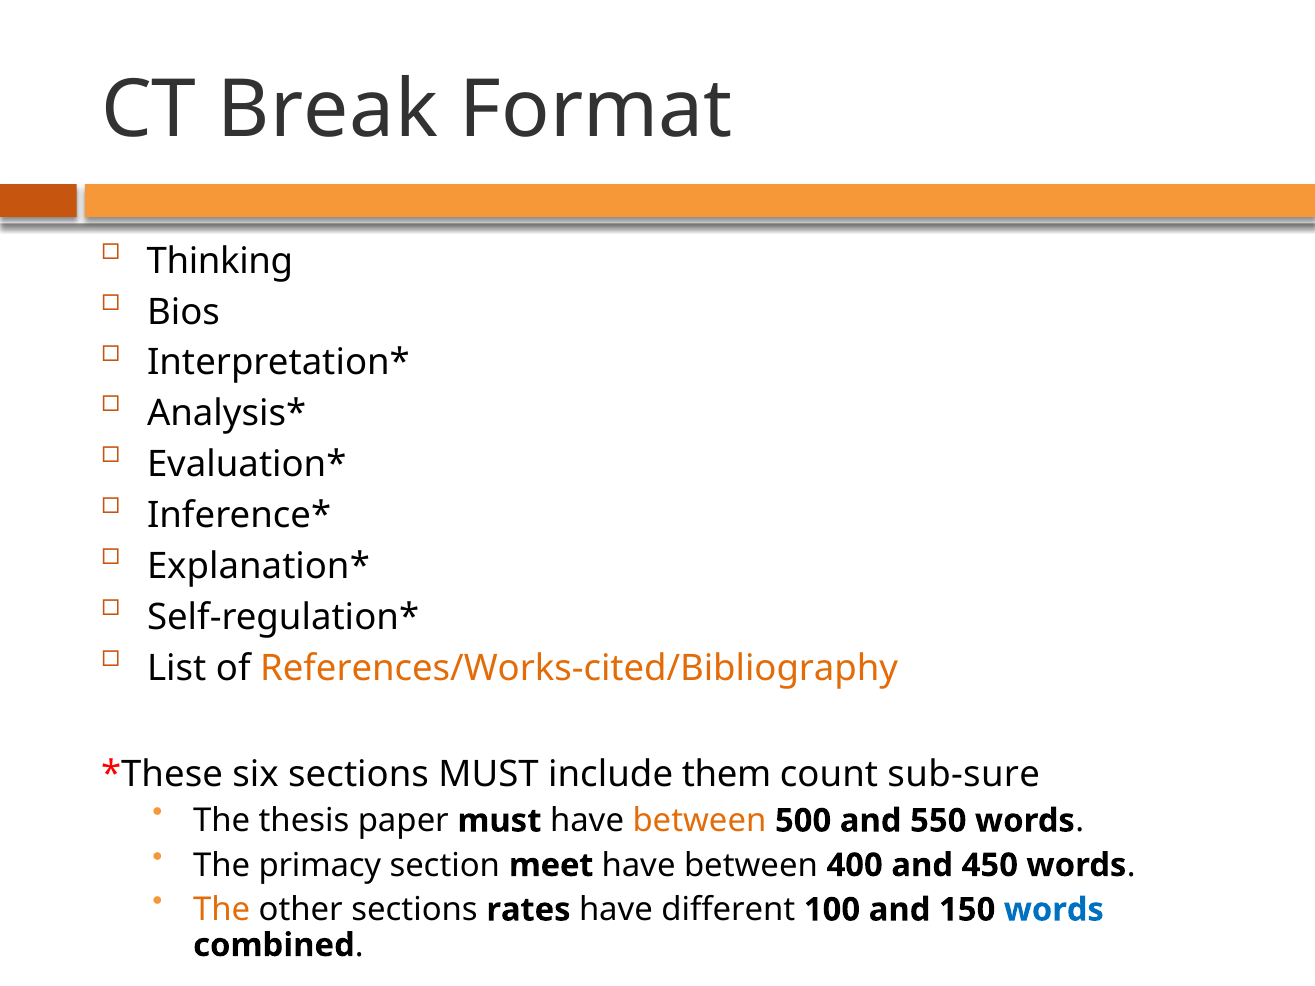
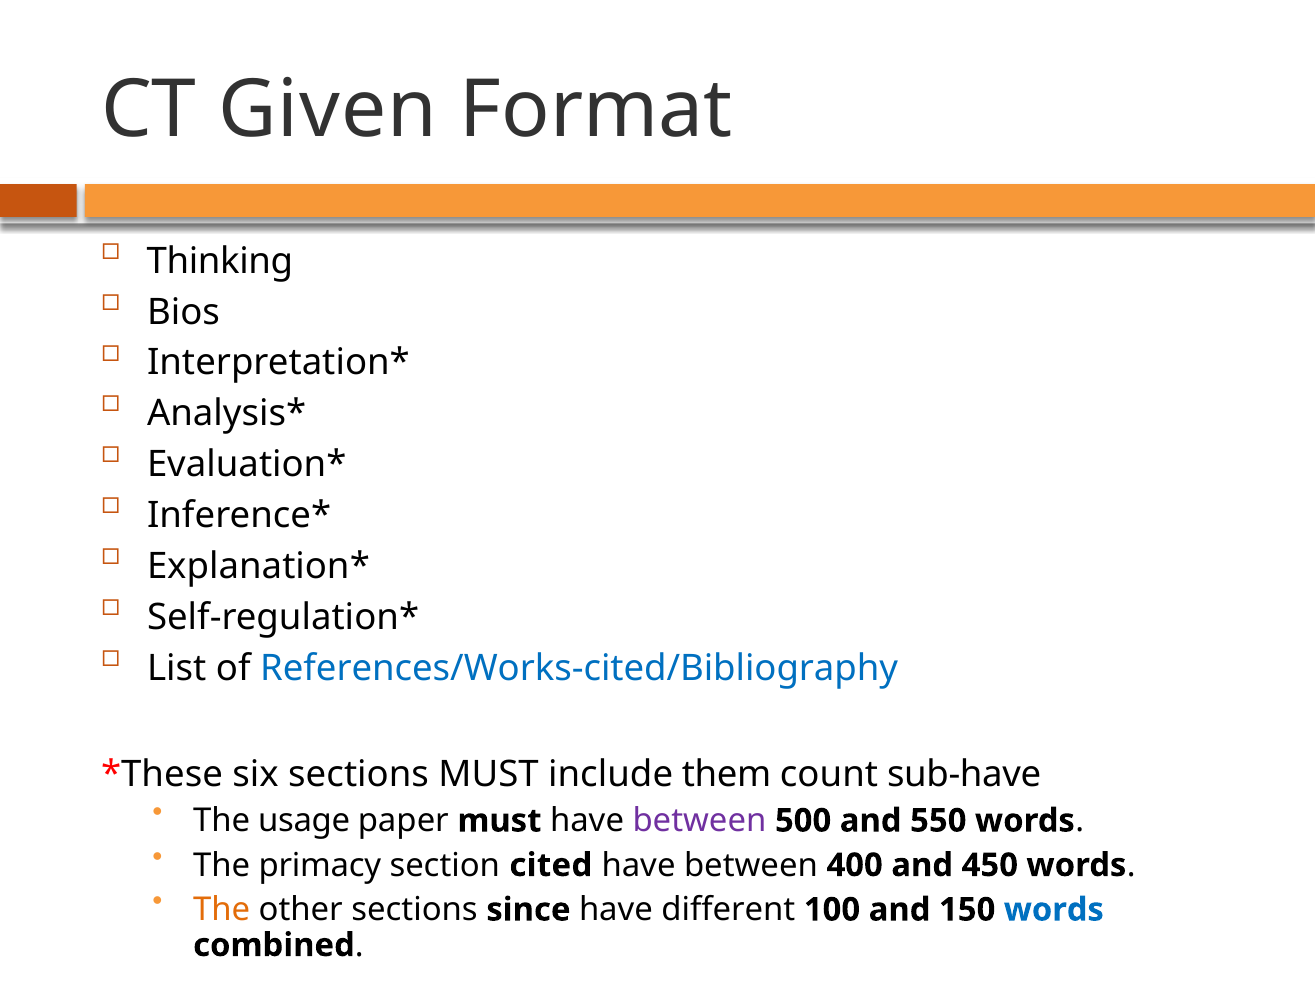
Break: Break -> Given (328, 110)
References/Works-cited/Bibliography colour: orange -> blue (579, 669)
sub-sure: sub-sure -> sub-have (964, 775)
thesis: thesis -> usage (304, 821)
between colour: orange -> purple (699, 821)
meet: meet -> cited (551, 865)
rates: rates -> since (528, 910)
